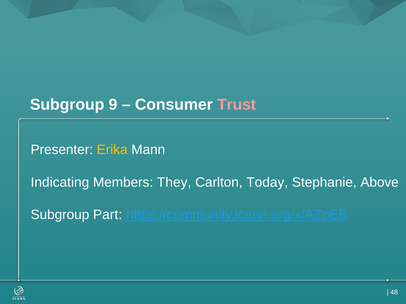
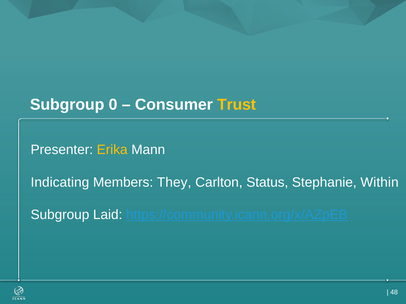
9: 9 -> 0 (113, 105)
Trust colour: pink -> yellow (237, 105)
Today: Today -> Status (267, 183)
Above: Above -> Within (380, 183)
Part: Part -> Laid (108, 215)
